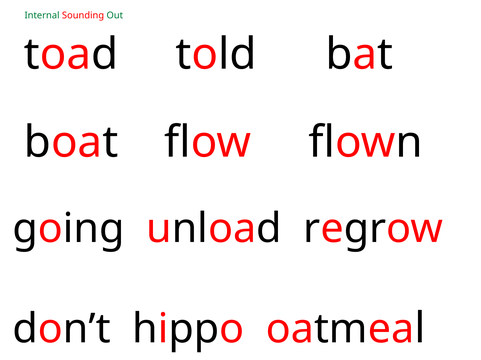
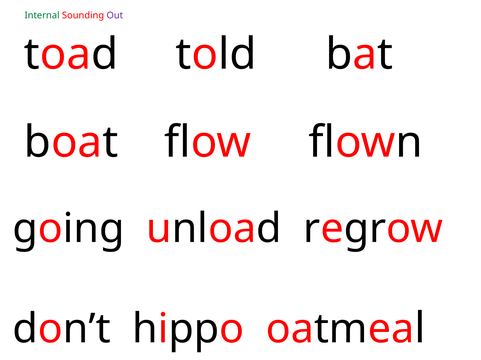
Out colour: green -> purple (115, 16)
